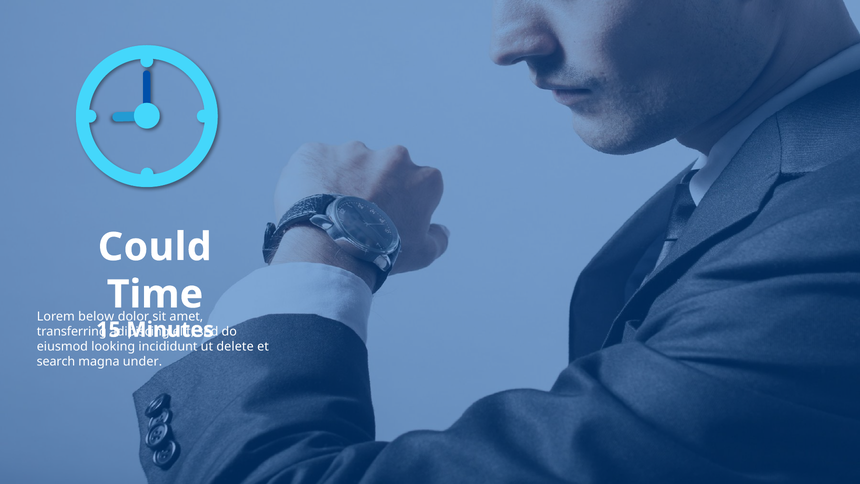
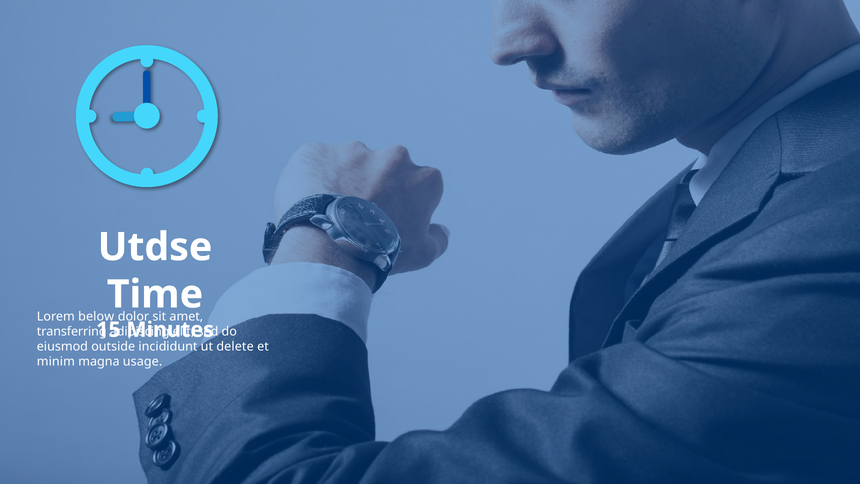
Could: Could -> Utdse (155, 247)
looking: looking -> outside (113, 346)
search: search -> minim (56, 361)
under: under -> usage (143, 361)
